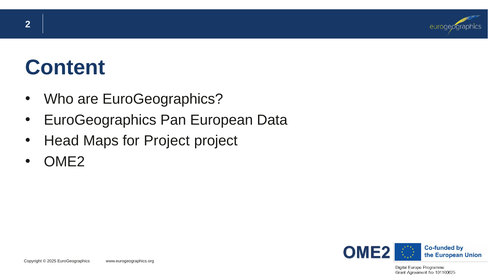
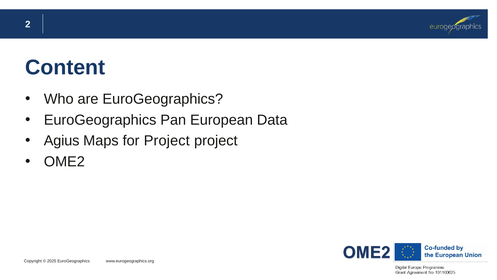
Head: Head -> Agius (62, 140)
